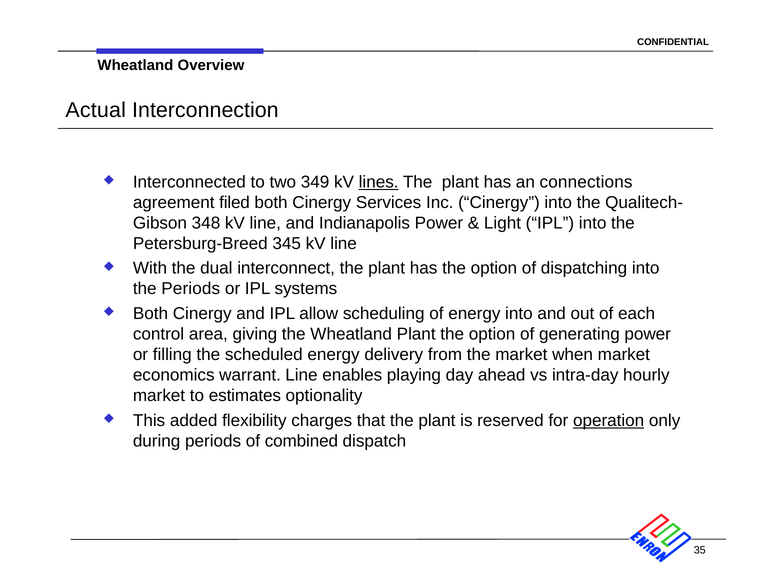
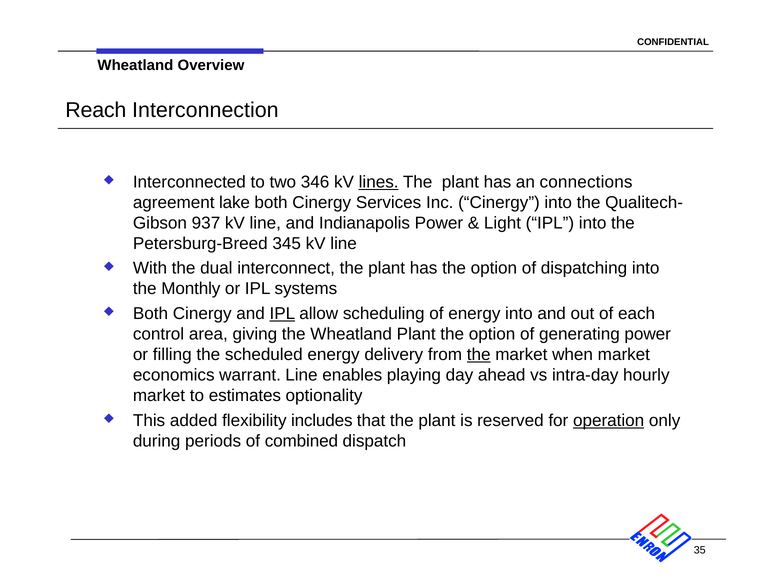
Actual: Actual -> Reach (96, 110)
349: 349 -> 346 (315, 182)
filed: filed -> lake (235, 203)
348: 348 -> 937 (206, 223)
the Periods: Periods -> Monthly (191, 289)
IPL underline: none -> present (282, 314)
the underline: none -> present (479, 355)
charges: charges -> includes (322, 421)
